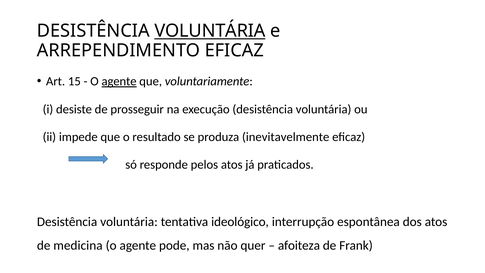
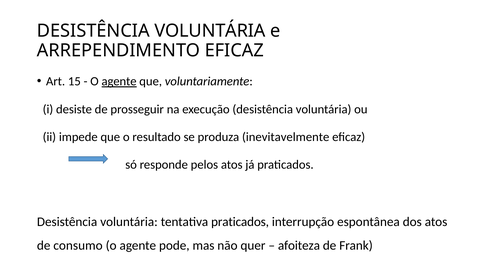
VOLUNTÁRIA underline: present -> none (210, 31)
tentativa ideológico: ideológico -> praticados (240, 222)
medicina: medicina -> consumo (78, 245)
